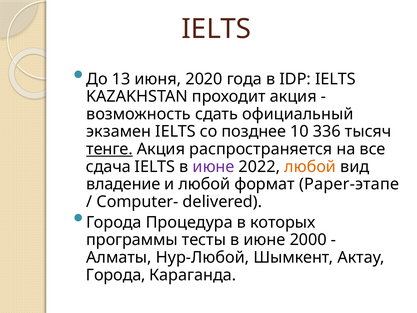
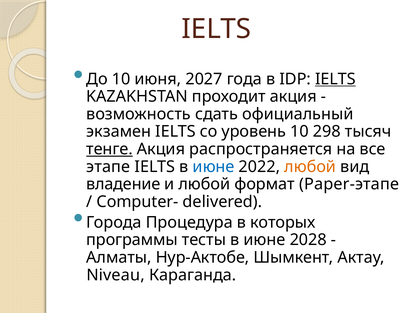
До 13: 13 -> 10 (121, 79)
2020: 2020 -> 2027 (204, 79)
IELTS underline: none -> present (335, 79)
позднее: позднее -> уровень (254, 132)
336: 336 -> 298 (327, 132)
сдача: сдача -> этапе (108, 167)
июне colour: purple -> blue (214, 167)
2000: 2000 -> 2028 (308, 240)
Нур-Любой: Нур-Любой -> Нур-Актобе (202, 257)
Города: Города -> Niveau (116, 275)
